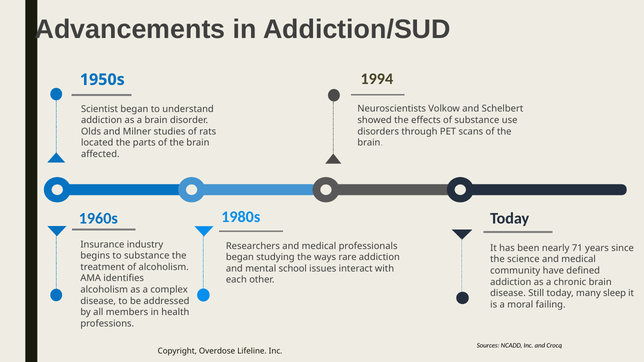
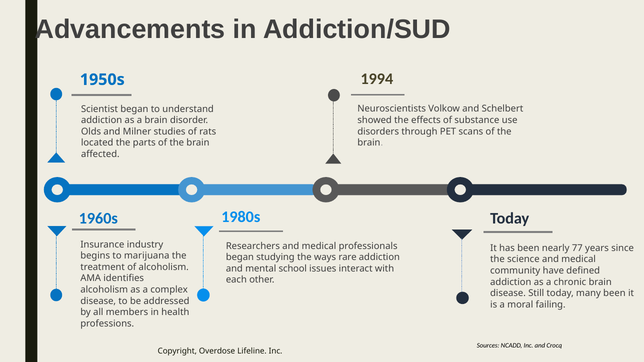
71: 71 -> 77 (577, 248)
to substance: substance -> marijuana (147, 256)
many sleep: sleep -> been (614, 293)
